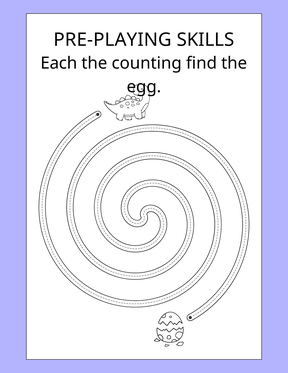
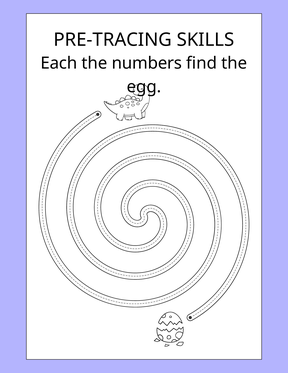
PRE-PLAYING: PRE-PLAYING -> PRE-TRACING (113, 40)
counting: counting -> numbers (147, 63)
